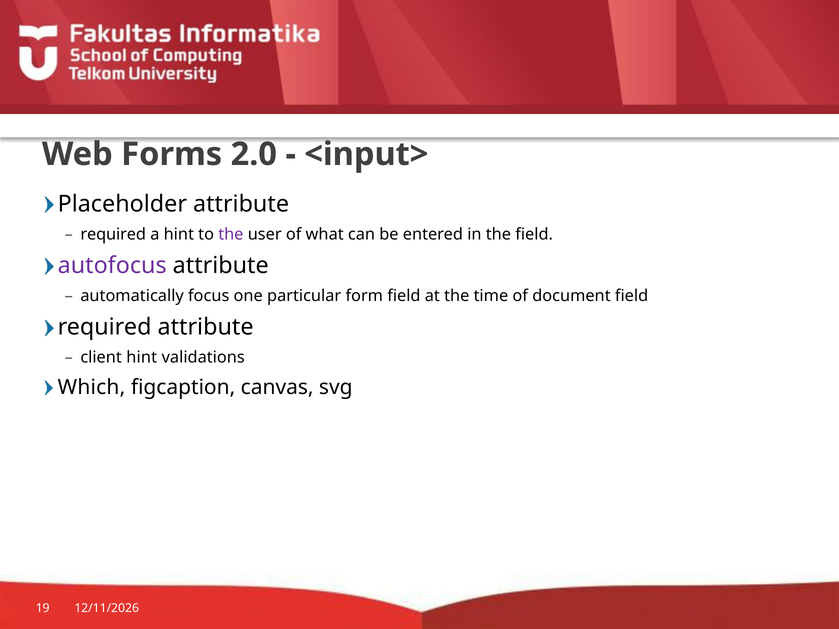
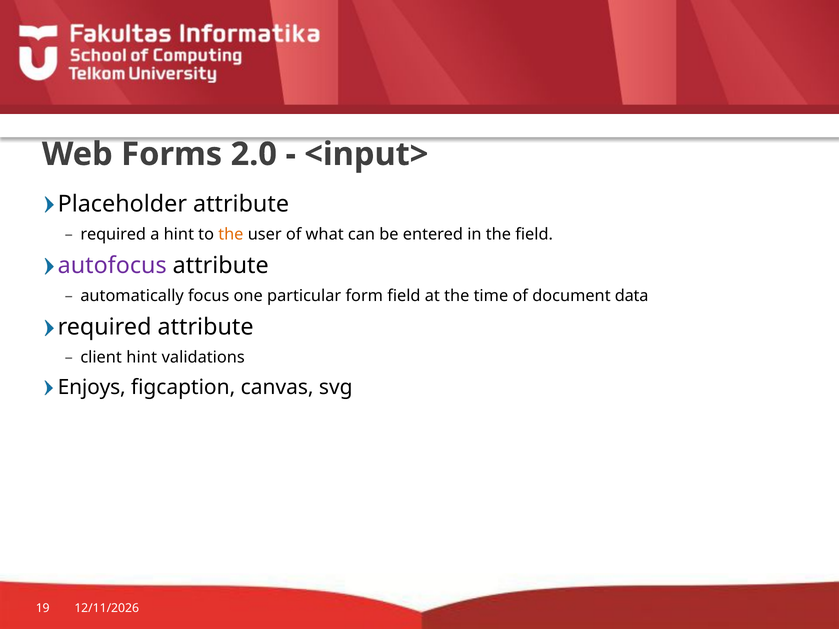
the colour: purple -> orange (231, 234)
document field: field -> data (632, 296)
Which: Which -> Enjoys (92, 387)
